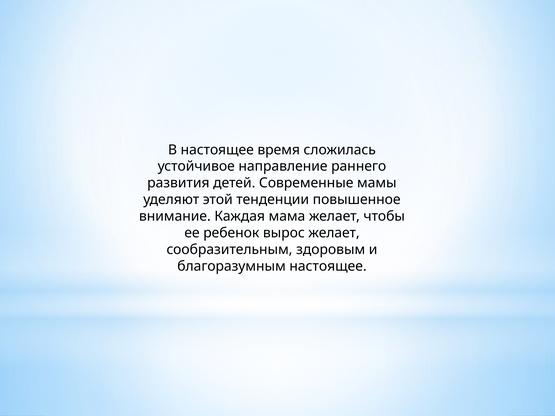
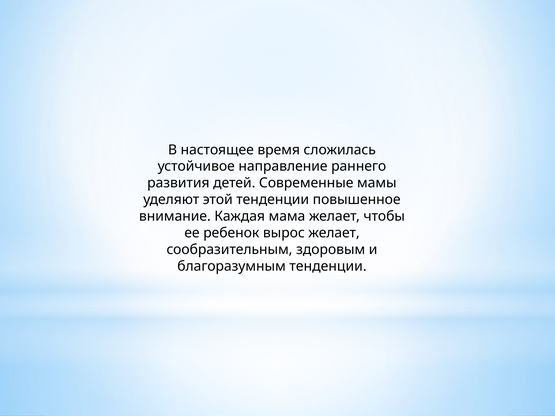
благоразумным настоящее: настоящее -> тенденции (328, 266)
